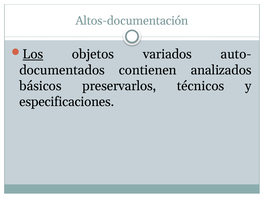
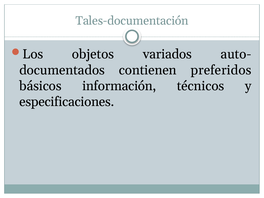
Altos-documentación: Altos-documentación -> Tales-documentación (132, 21)
Los underline: present -> none (33, 54)
analizados: analizados -> preferidos (221, 70)
preservarlos: preservarlos -> información (119, 86)
